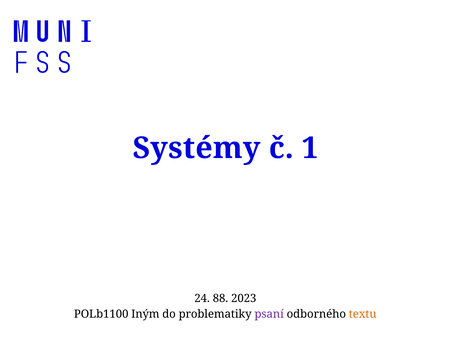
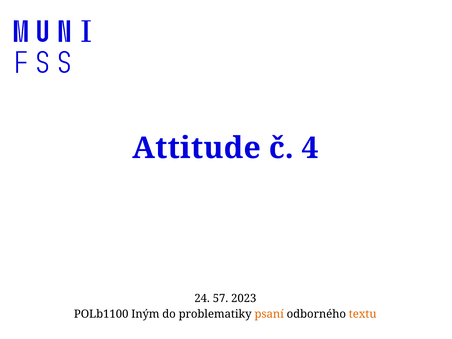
Systémy: Systémy -> Attitude (196, 148)
1: 1 -> 4 (310, 148)
88: 88 -> 57 (220, 299)
psaní colour: purple -> orange (269, 314)
